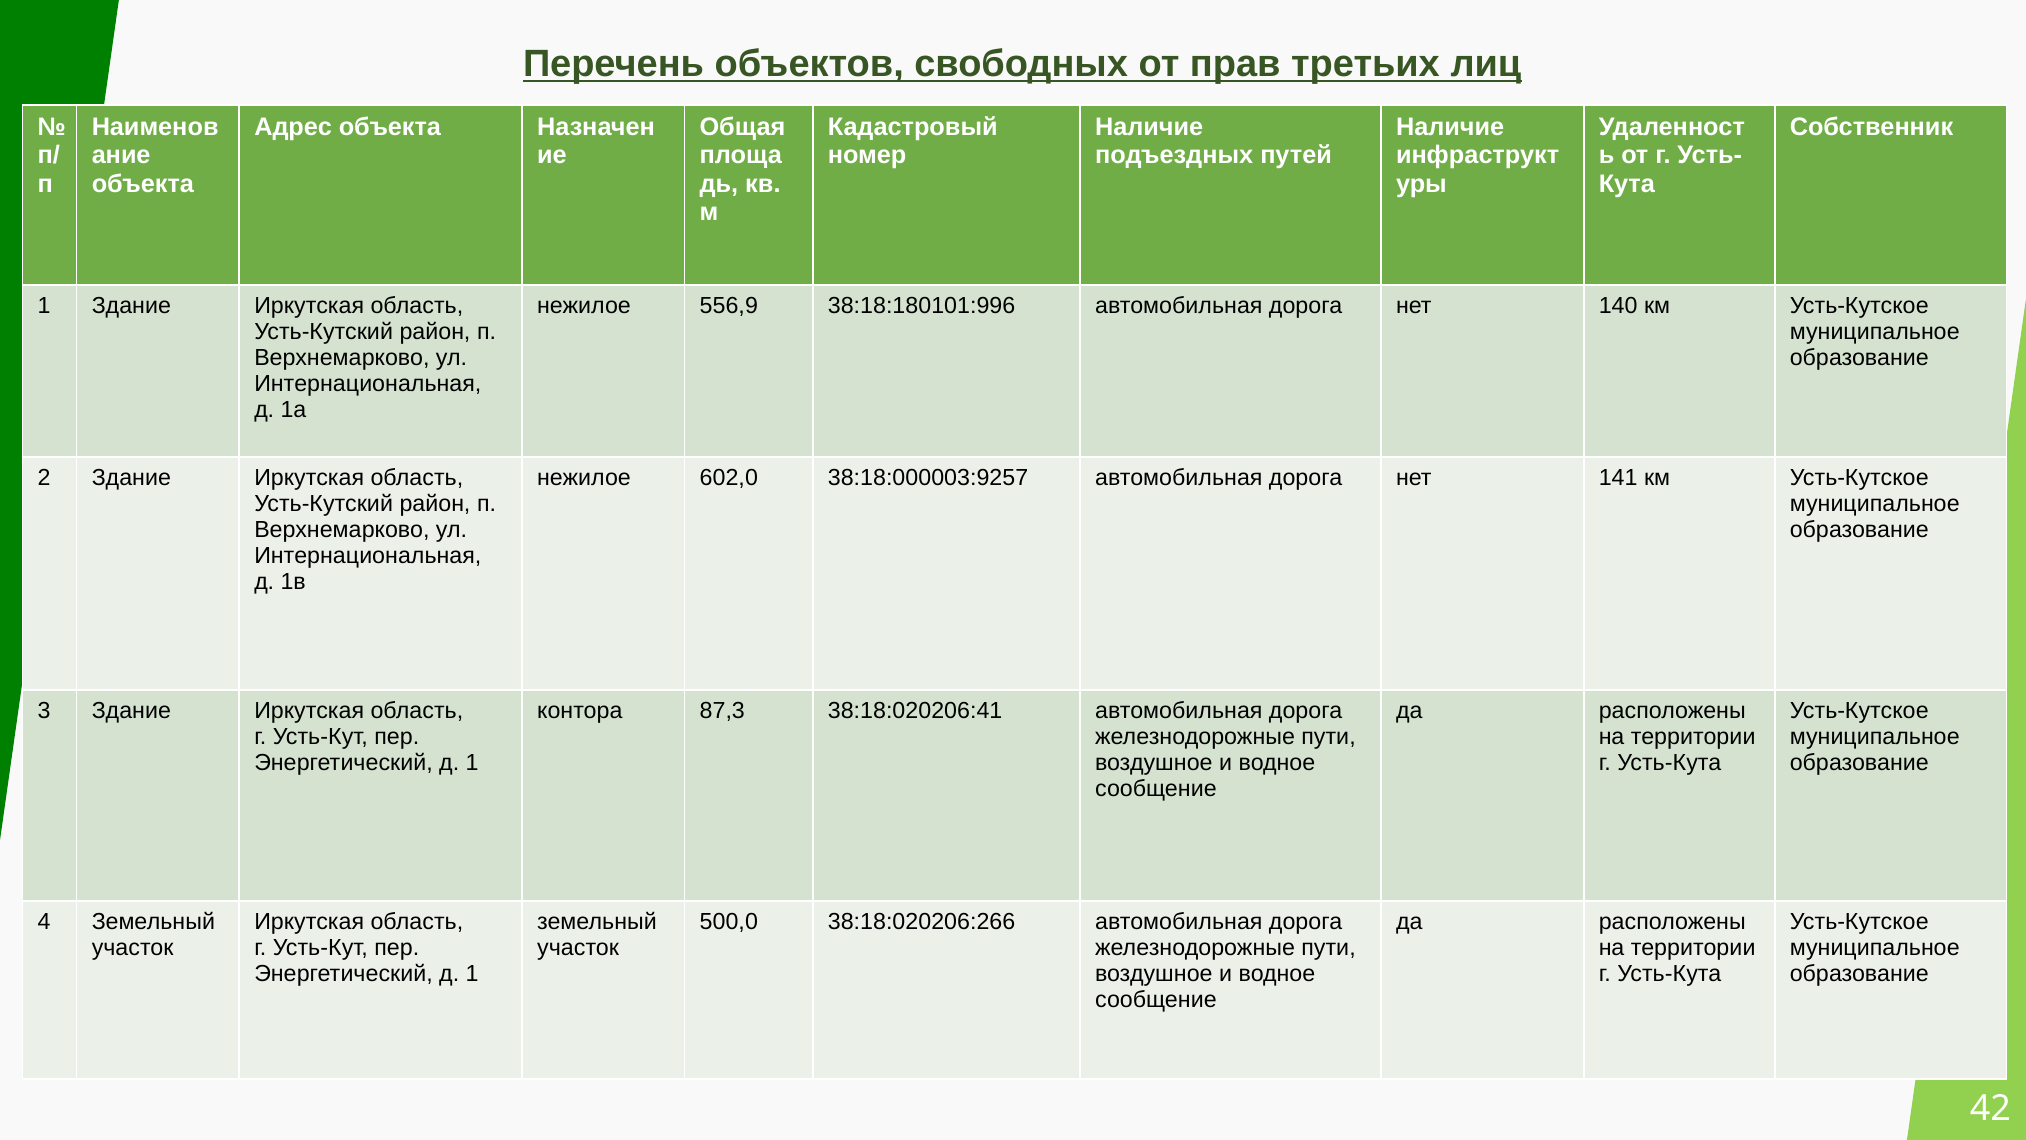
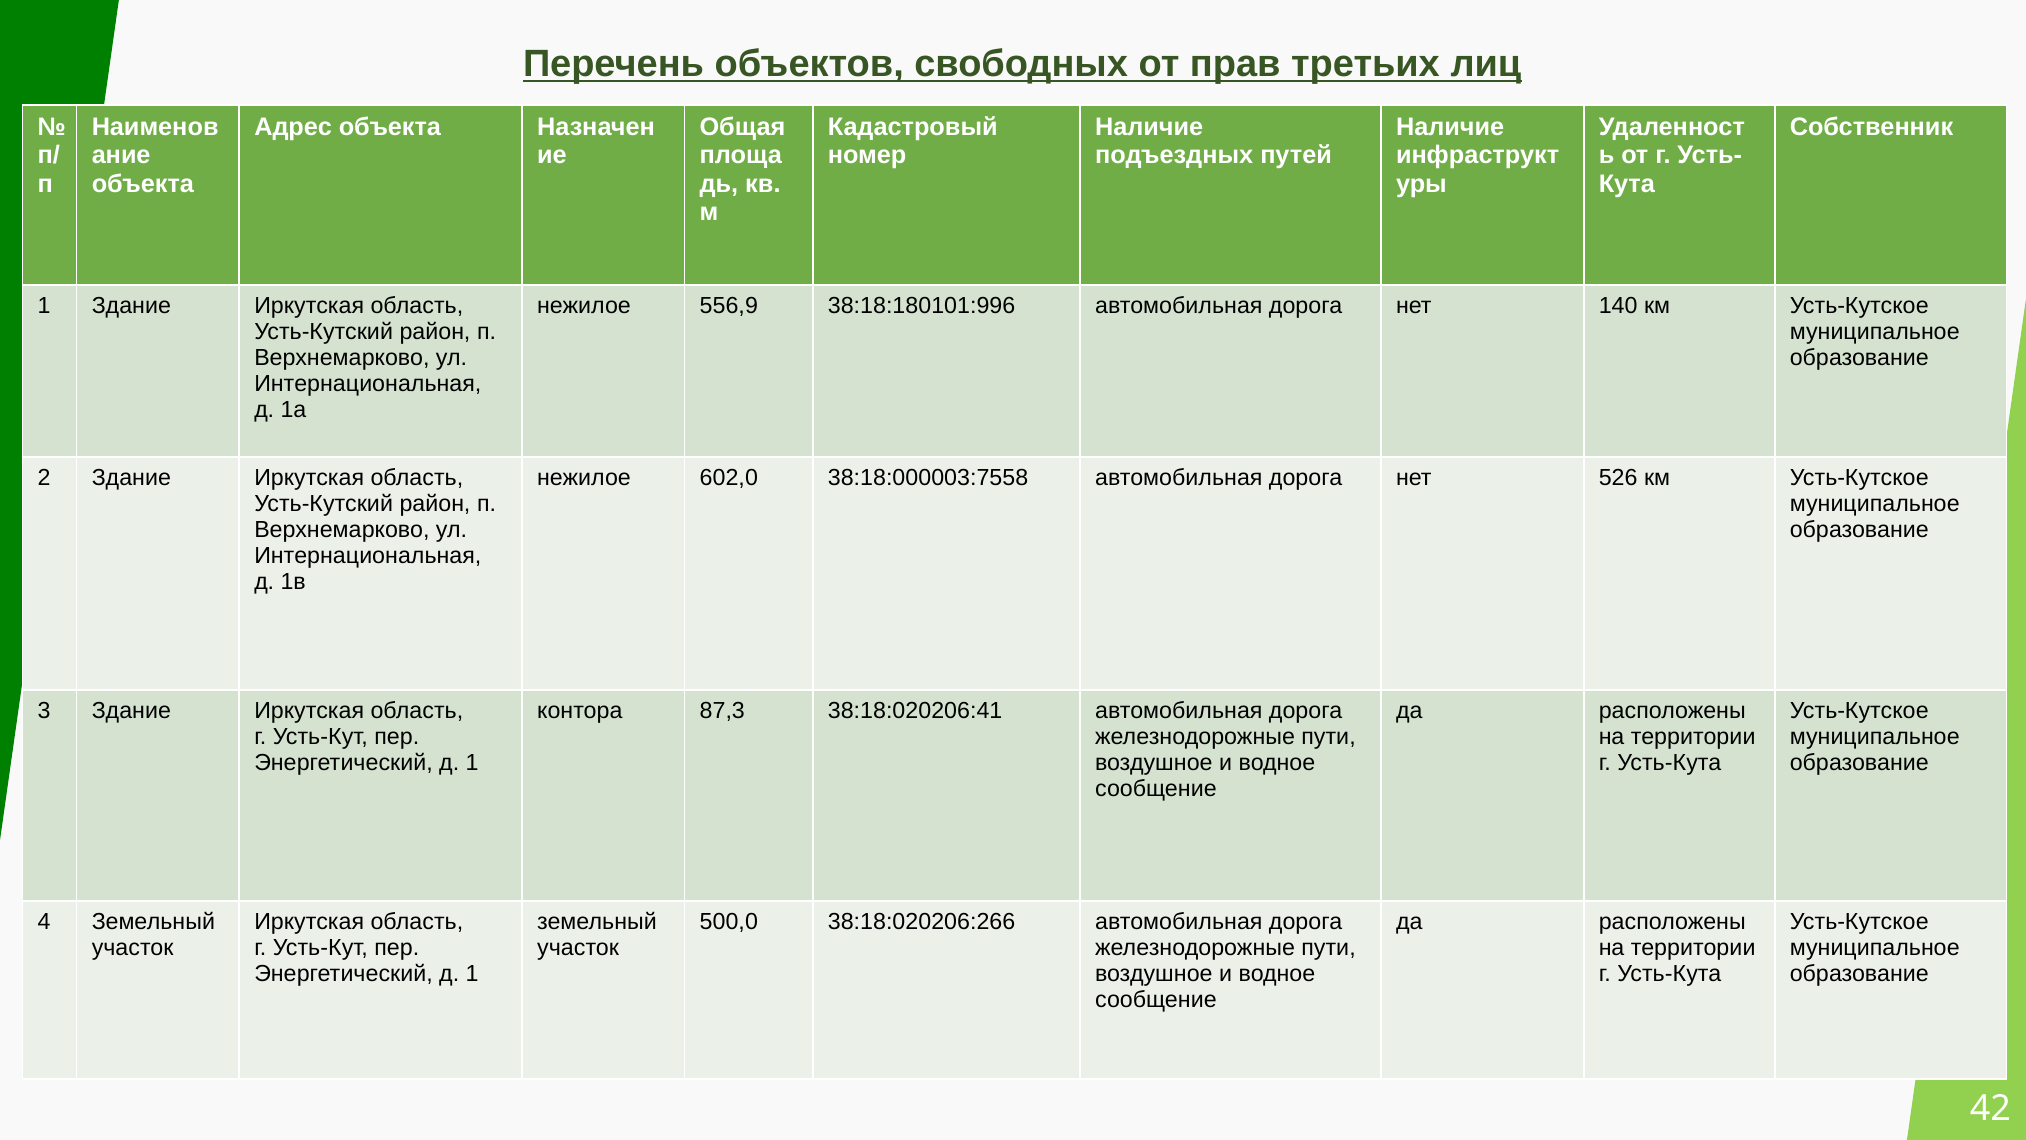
38:18:000003:9257: 38:18:000003:9257 -> 38:18:000003:7558 (928, 478)
141: 141 -> 526 (1618, 478)
